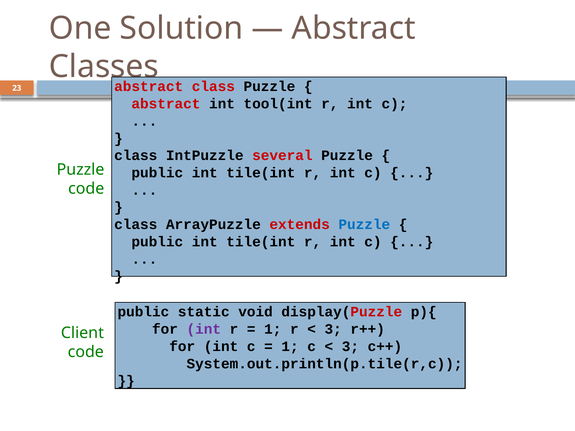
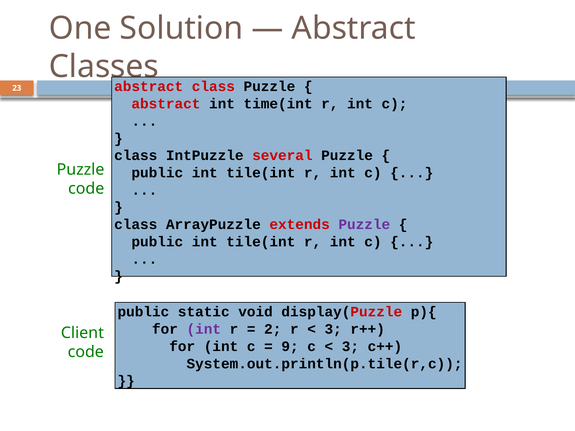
tool(int: tool(int -> time(int (278, 104)
Puzzle colour: blue -> purple (364, 225)
1: 1 -> 2 (273, 329)
1: 1 -> 9 (290, 347)
